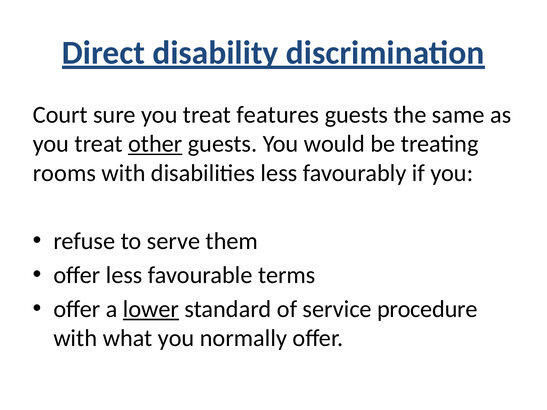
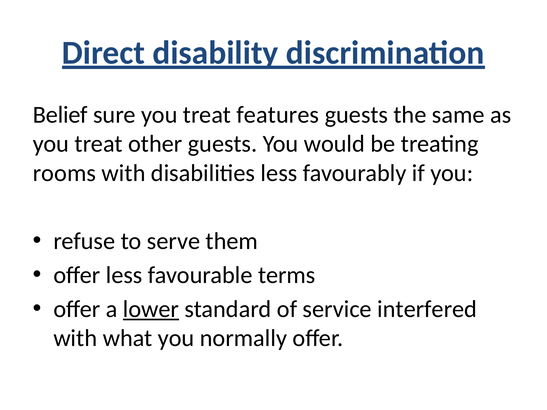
Court: Court -> Belief (60, 115)
other underline: present -> none (155, 144)
procedure: procedure -> interfered (427, 309)
